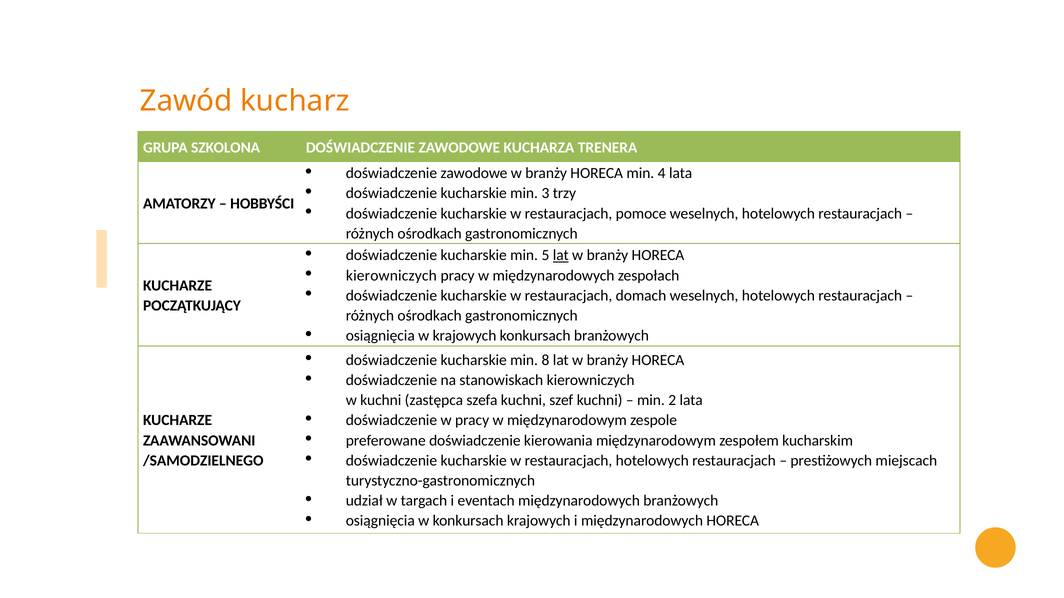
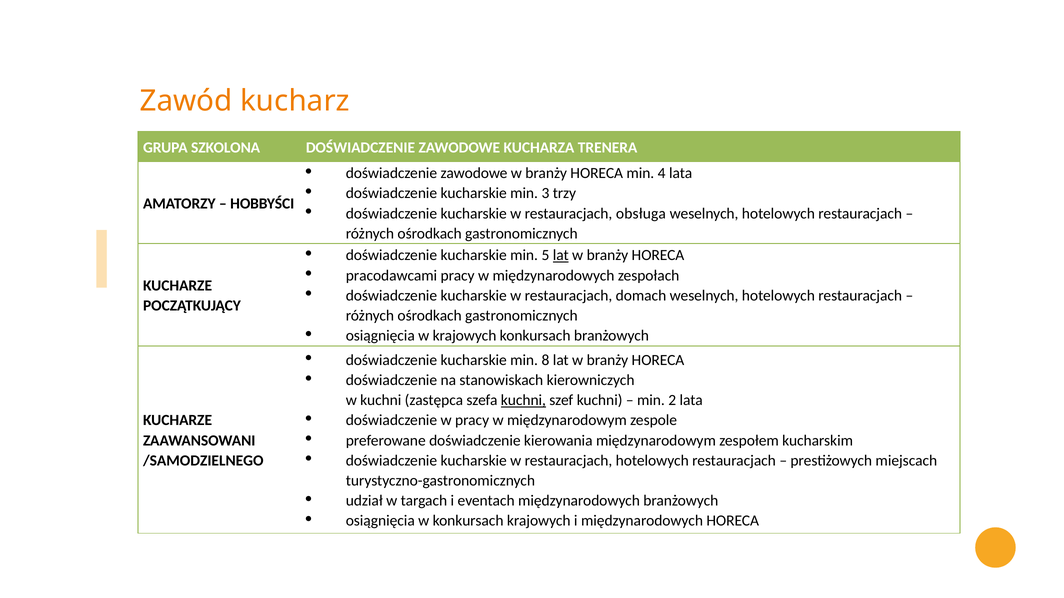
pomoce: pomoce -> obsługa (641, 214)
kierowniczych: kierowniczych -> pracodawcami (391, 276)
kuchni underline: none -> present (523, 401)
